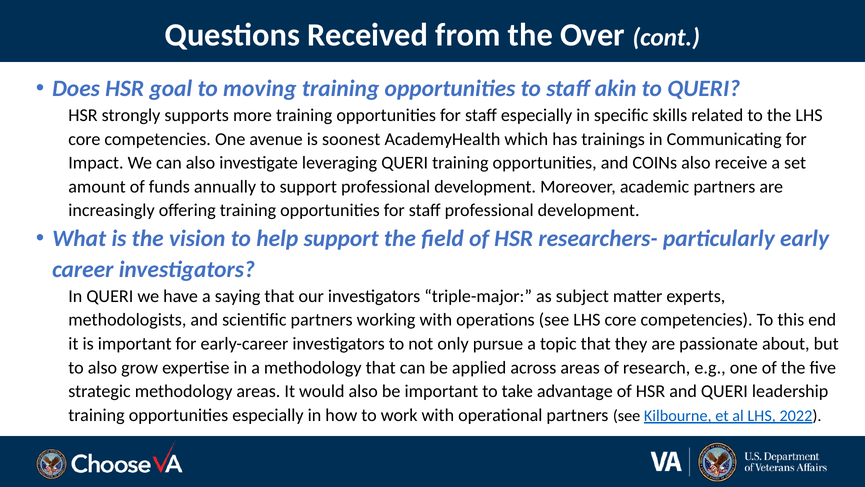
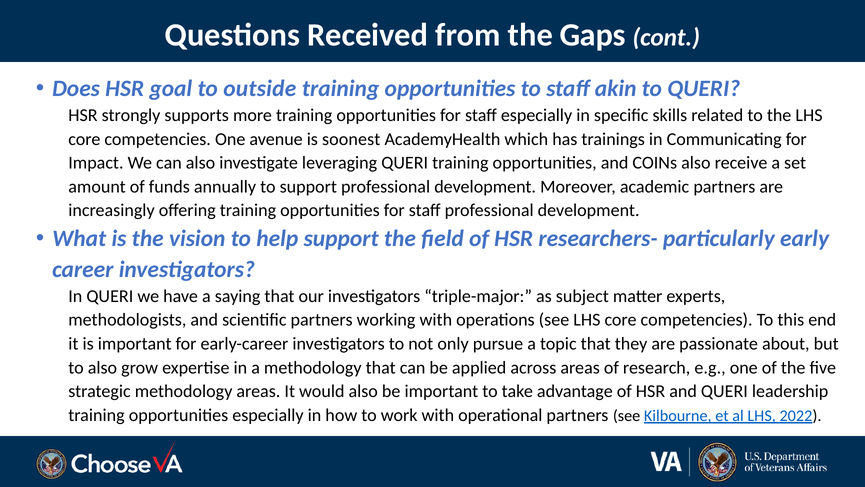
Over: Over -> Gaps (593, 35)
moving: moving -> outside (260, 89)
